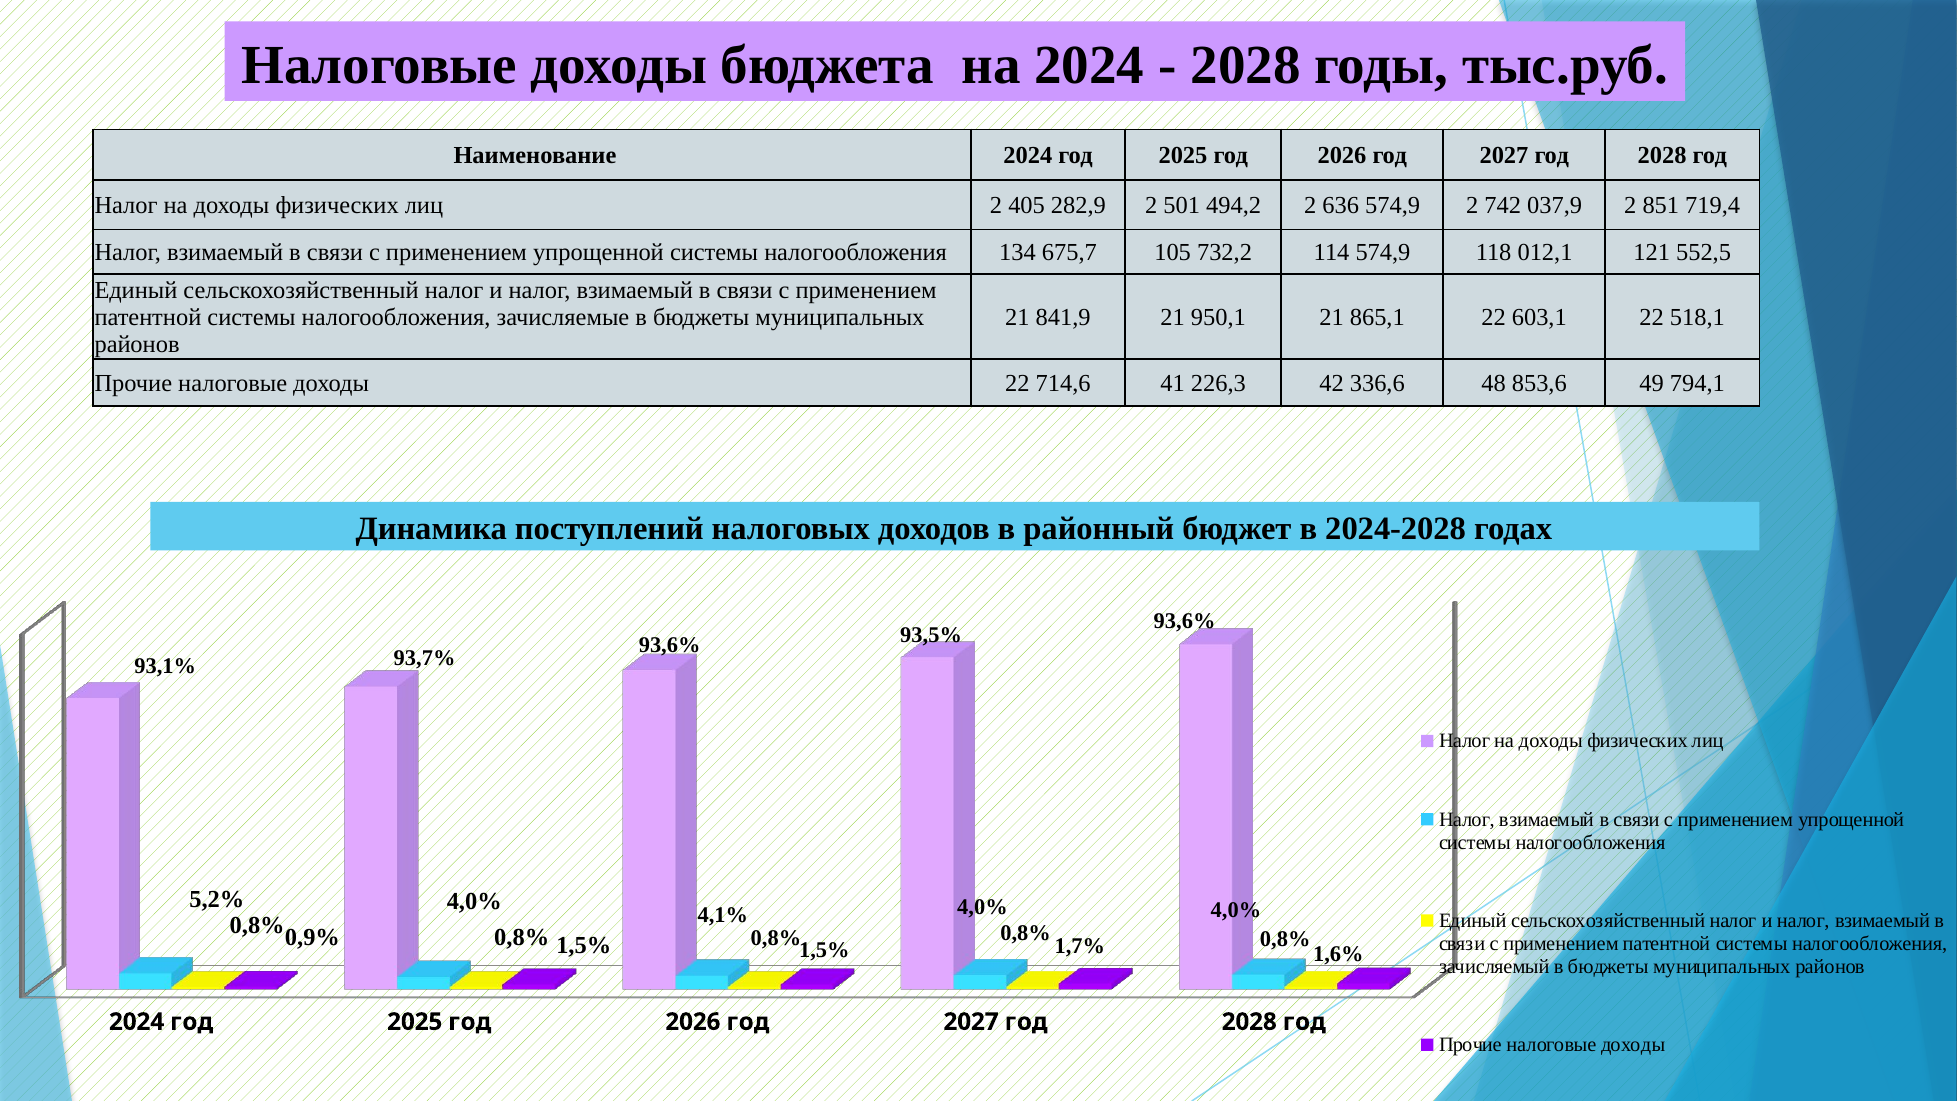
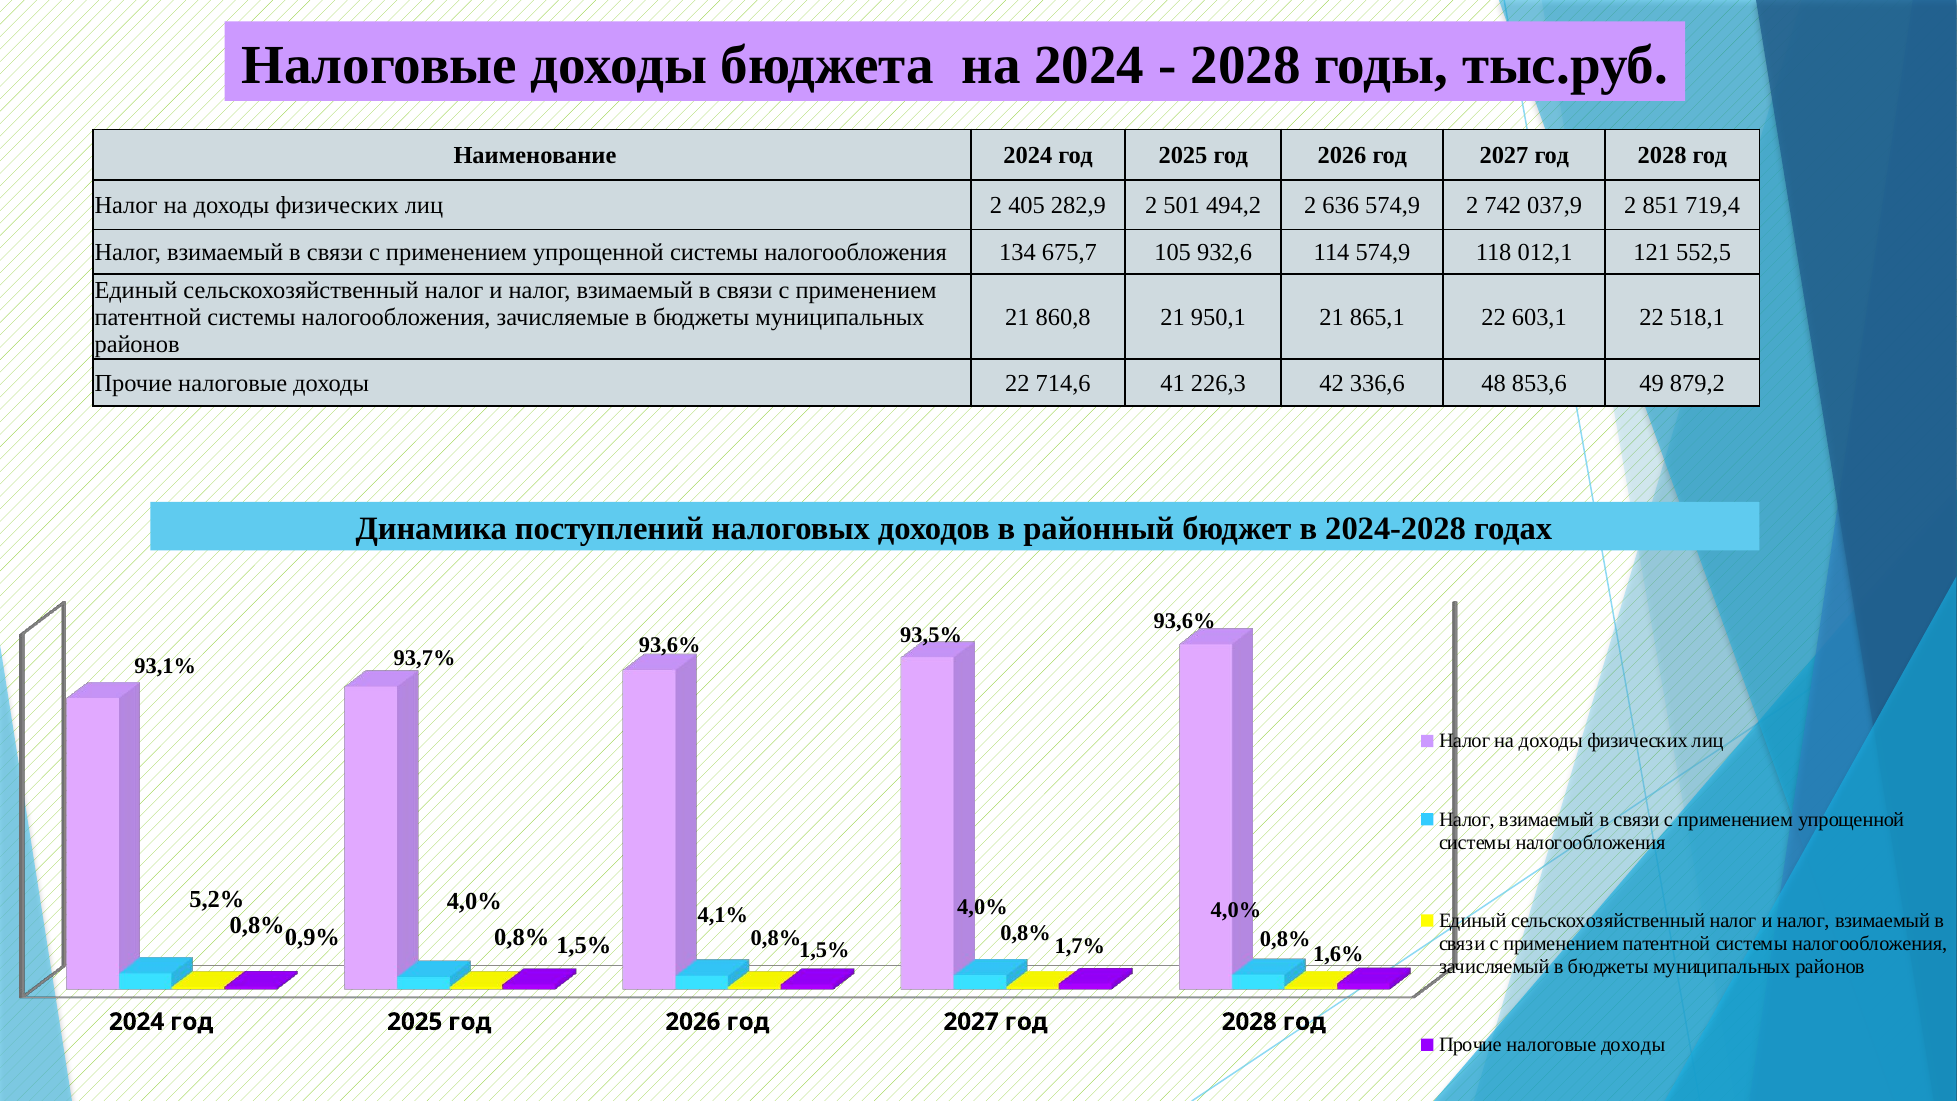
732,2: 732,2 -> 932,6 (1225, 253)
841,9: 841,9 -> 860,8 (1063, 317)
794,1: 794,1 -> 879,2 (1697, 383)
